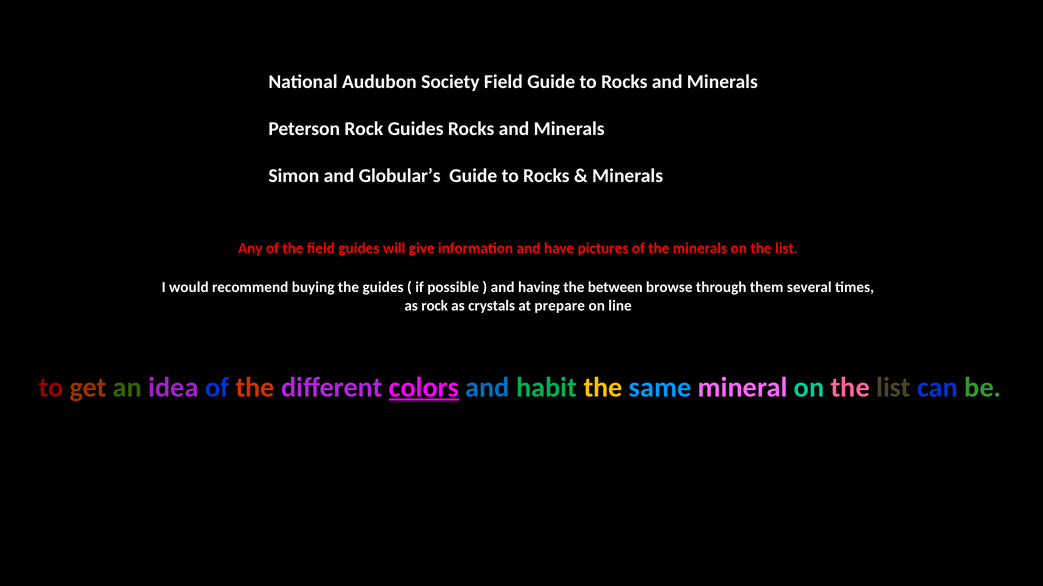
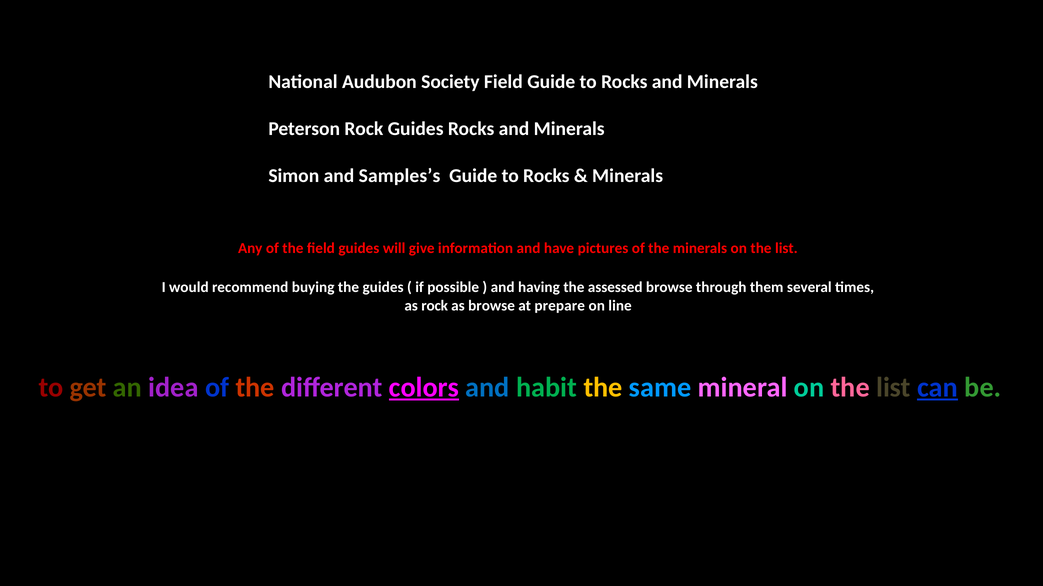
Globular’s: Globular’s -> Samples’s (399, 176)
between: between -> assessed (615, 288)
as crystals: crystals -> browse (492, 306)
can underline: none -> present (938, 388)
